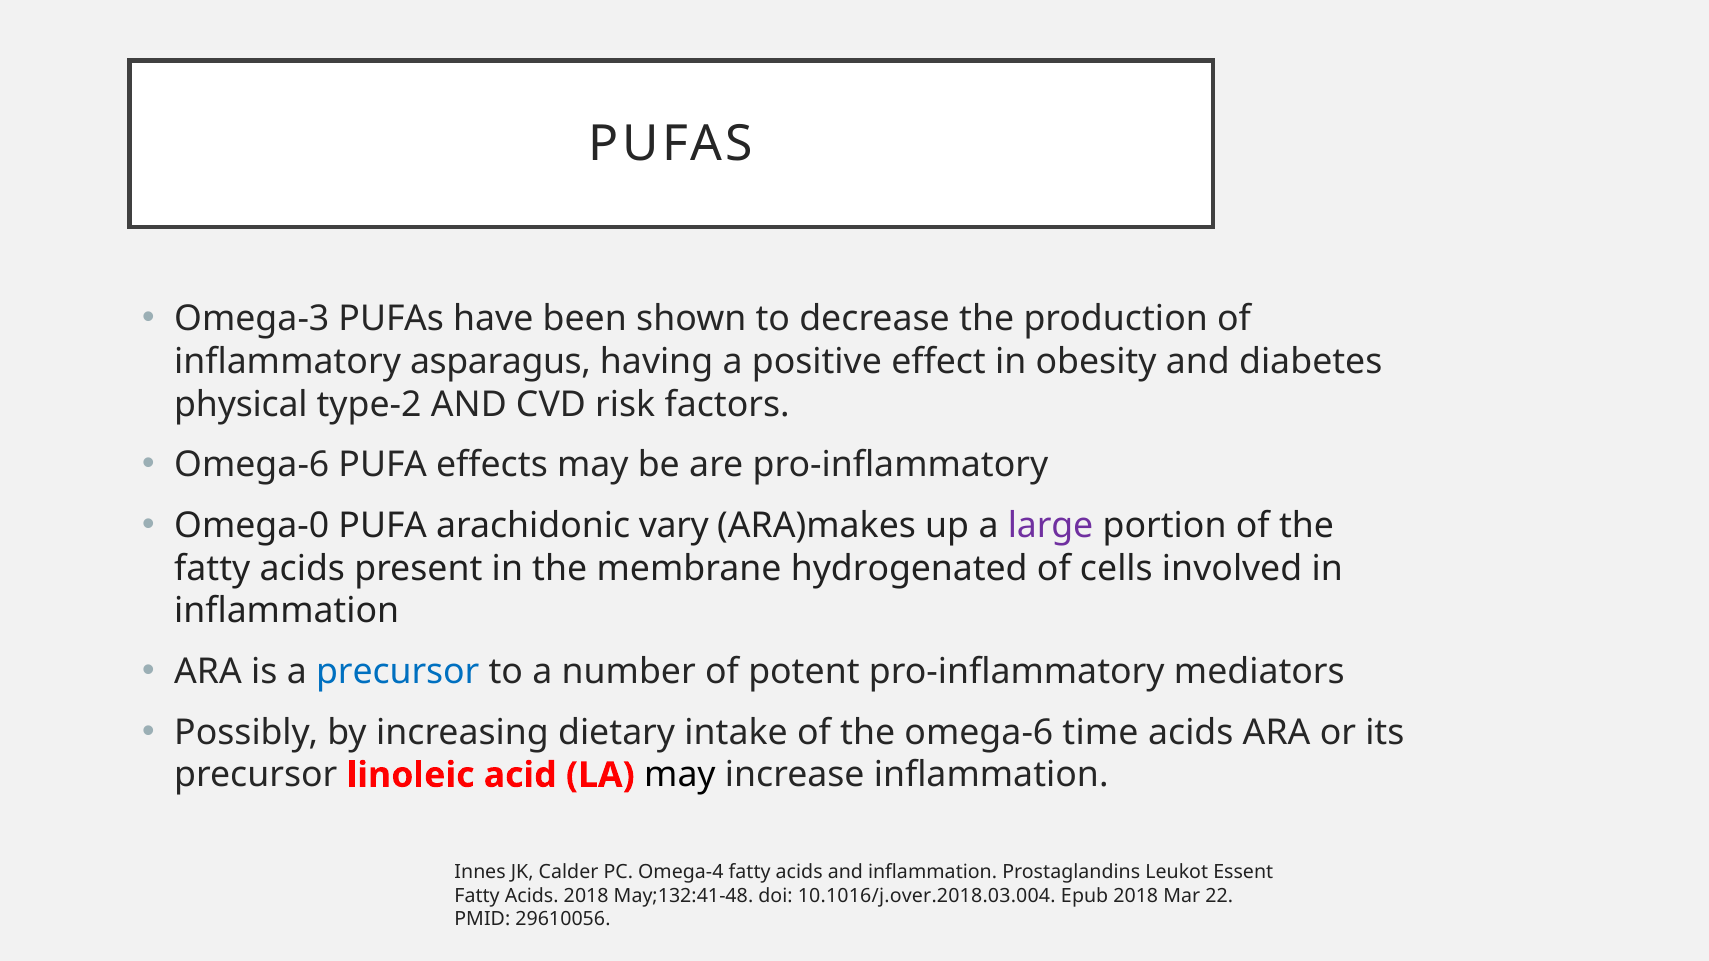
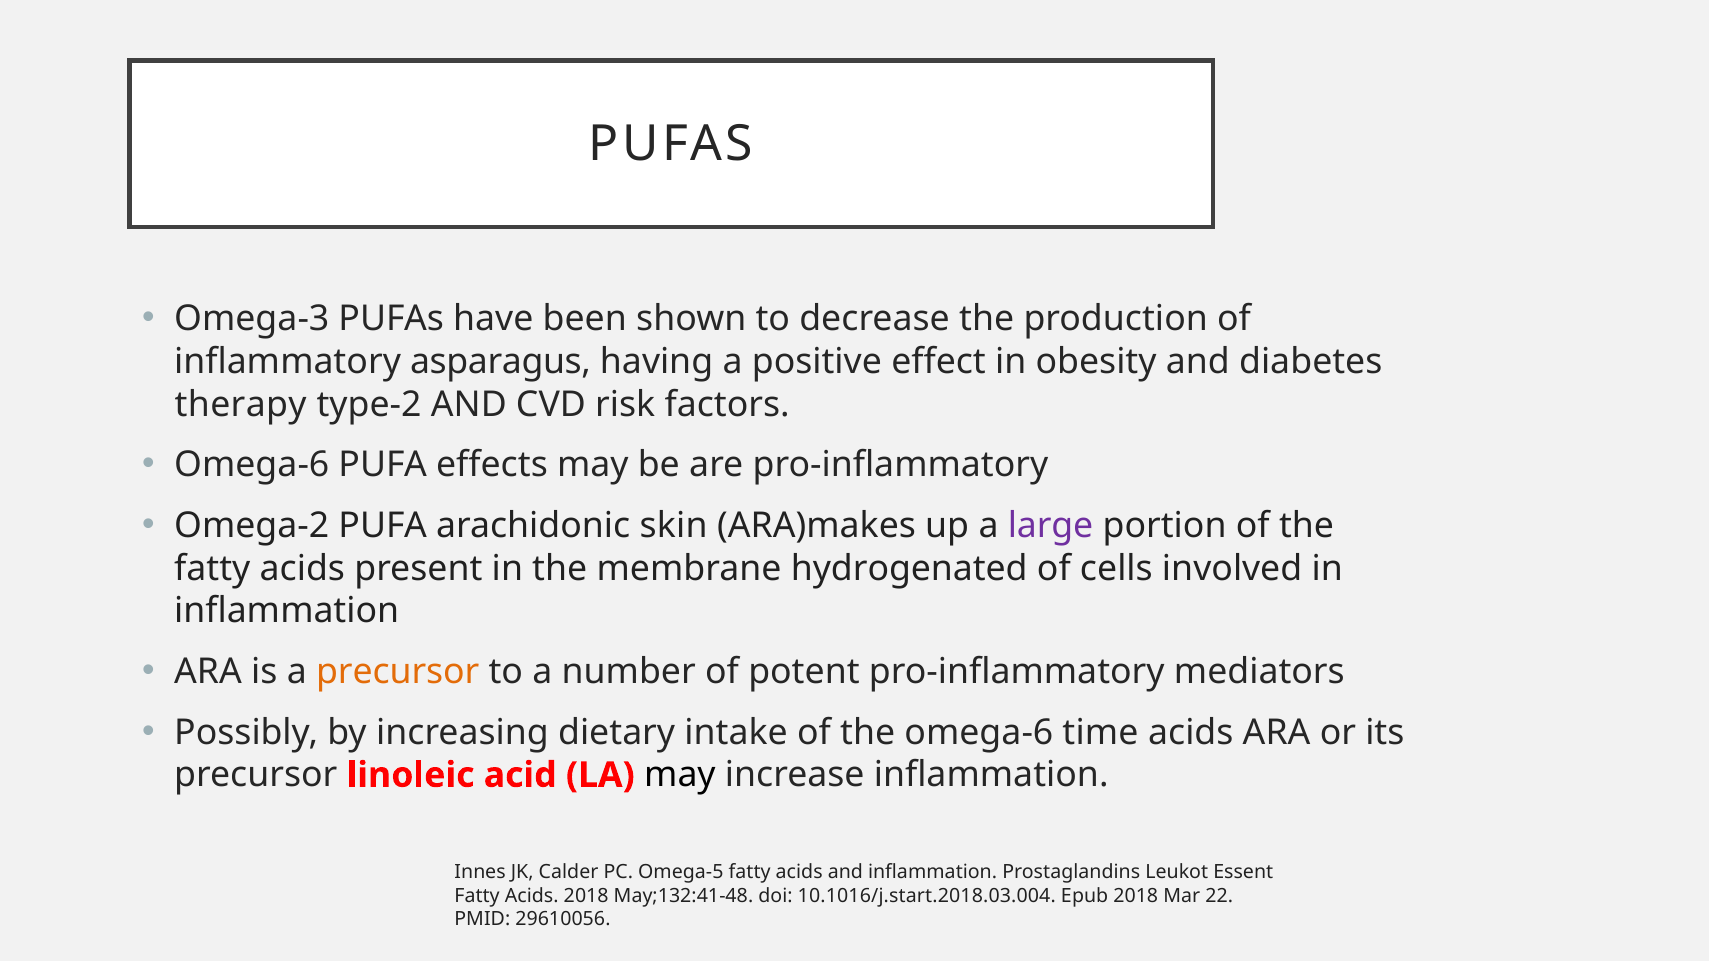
physical: physical -> therapy (241, 405)
Omega-0: Omega-0 -> Omega-2 (252, 526)
vary: vary -> skin (674, 526)
precursor colour: blue -> orange (398, 672)
Omega-4: Omega-4 -> Omega-5 (681, 872)
10.1016/j.over.2018.03.004: 10.1016/j.over.2018.03.004 -> 10.1016/j.start.2018.03.004 (927, 896)
